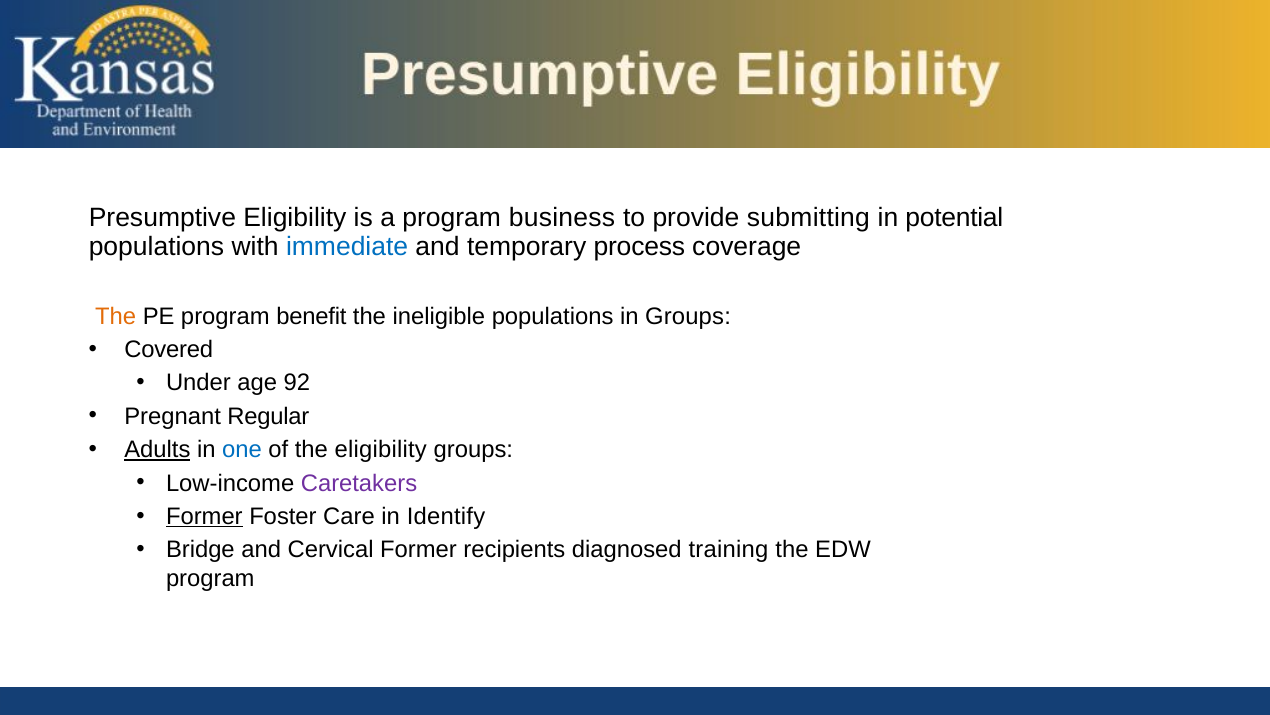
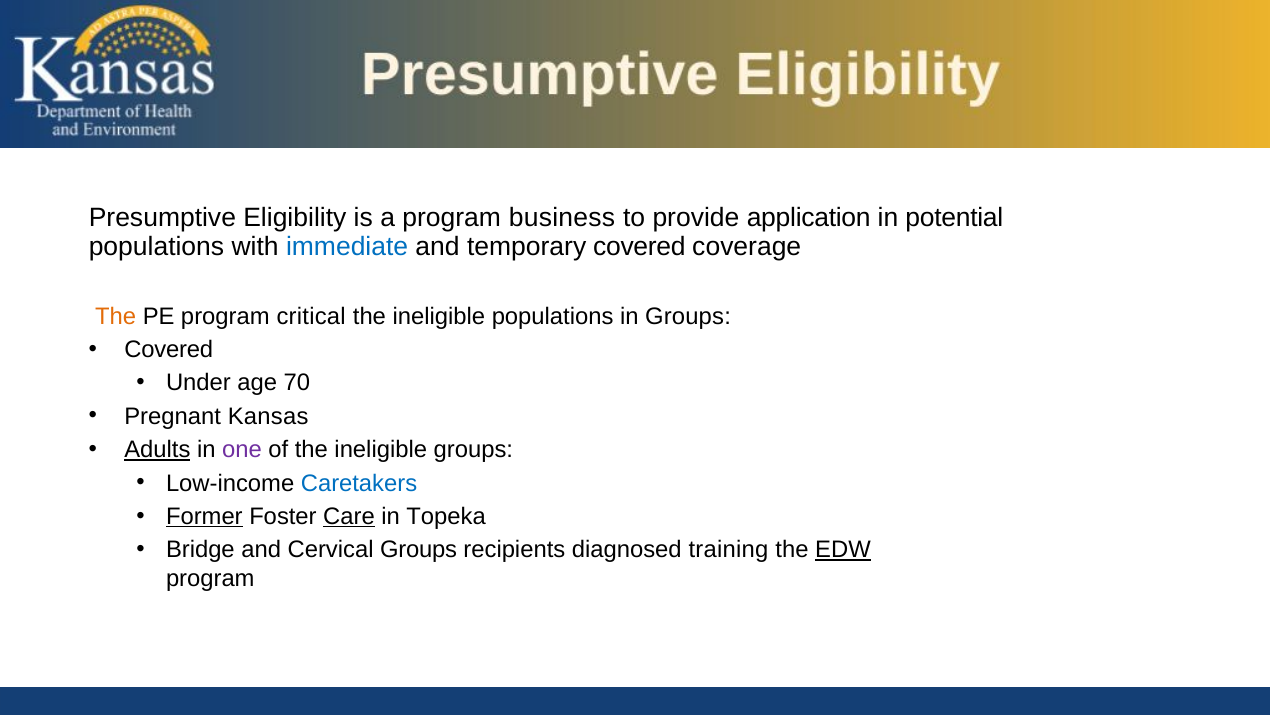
submitting: submitting -> application (809, 218)
temporary process: process -> covered (639, 247)
benefit: benefit -> critical (311, 316)
92: 92 -> 70 (297, 383)
Regular: Regular -> Kansas (268, 416)
one colour: blue -> purple (242, 449)
of the eligibility: eligibility -> ineligible (381, 449)
Caretakers colour: purple -> blue (359, 483)
Care underline: none -> present (349, 516)
Identify: Identify -> Topeka (446, 516)
Cervical Former: Former -> Groups (419, 549)
EDW underline: none -> present (843, 549)
